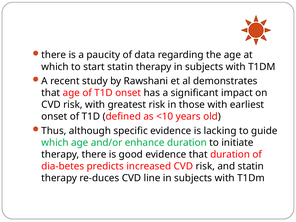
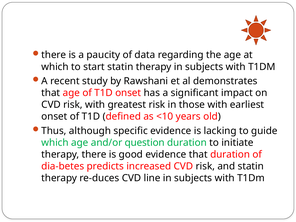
enhance: enhance -> question (145, 143)
